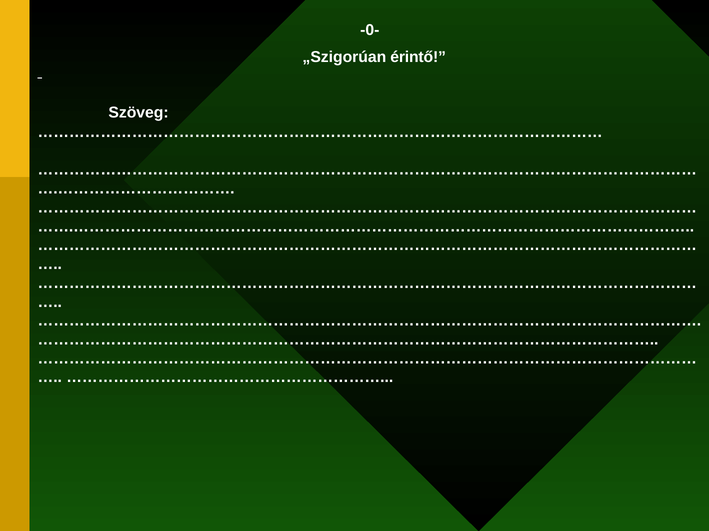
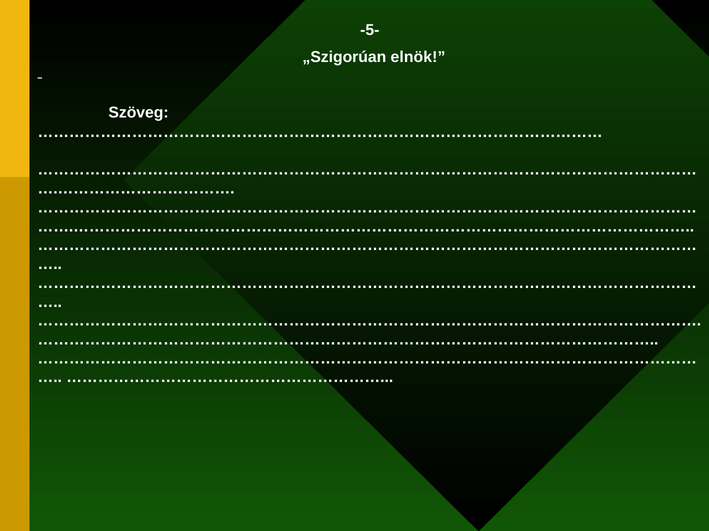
-0-: -0- -> -5- (370, 30)
érintő: érintő -> elnök (418, 57)
